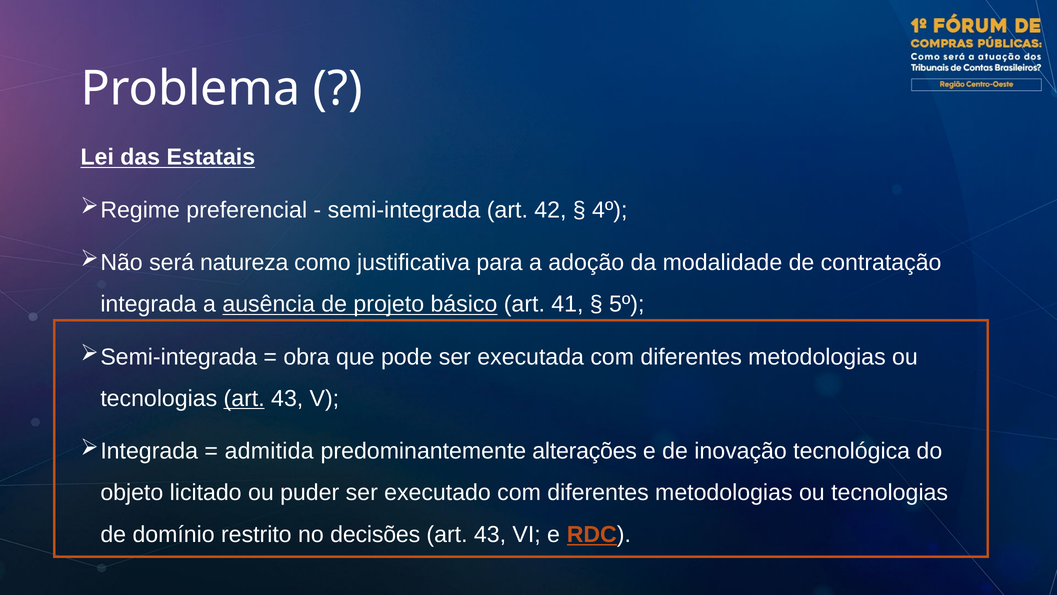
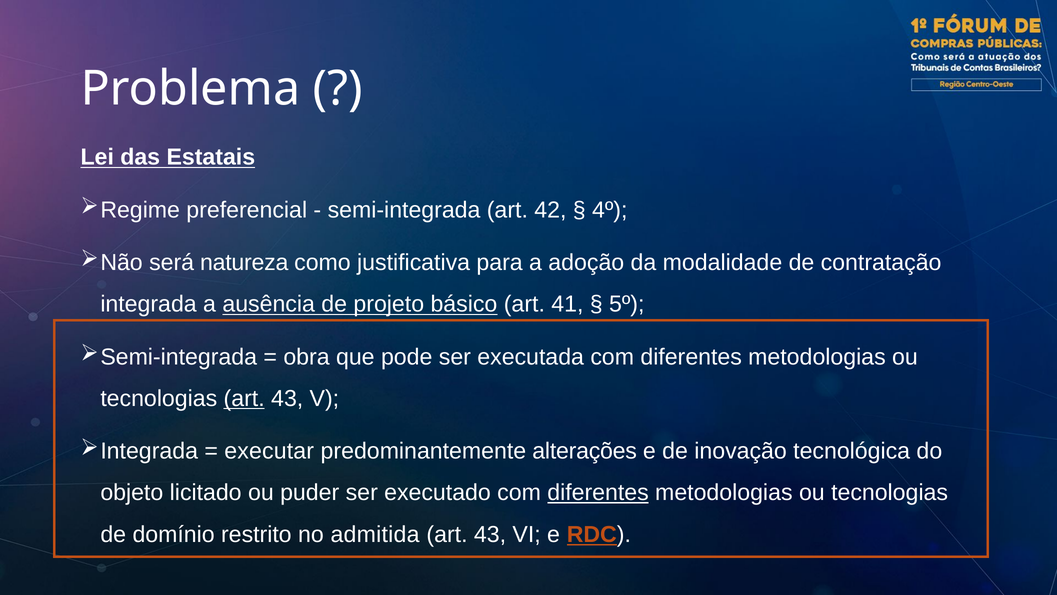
admitida: admitida -> executar (269, 451)
diferentes underline: none -> present (598, 492)
decisões: decisões -> admitida (375, 534)
